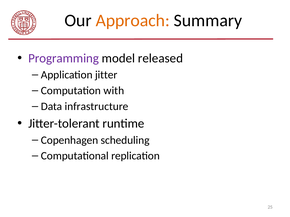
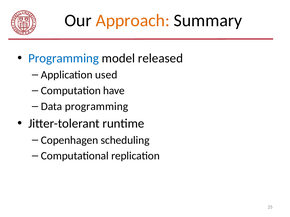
Programming colour: purple -> blue (64, 58)
jitter: jitter -> used (106, 75)
with: with -> have (114, 91)
Data infrastructure: infrastructure -> programming (97, 107)
